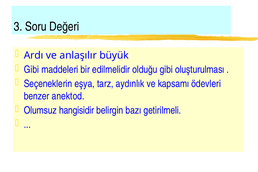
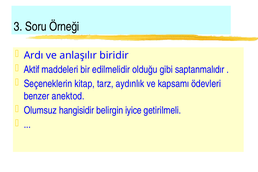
Değeri: Değeri -> Örneği (64, 27)
büyük: büyük -> biridir (114, 55)
Gibi: Gibi -> Aktif (32, 70)
oluşturulması: oluşturulması -> saptanmalıdır (200, 70)
eşya: eşya -> kitap (85, 84)
bazı: bazı -> iyice (133, 110)
